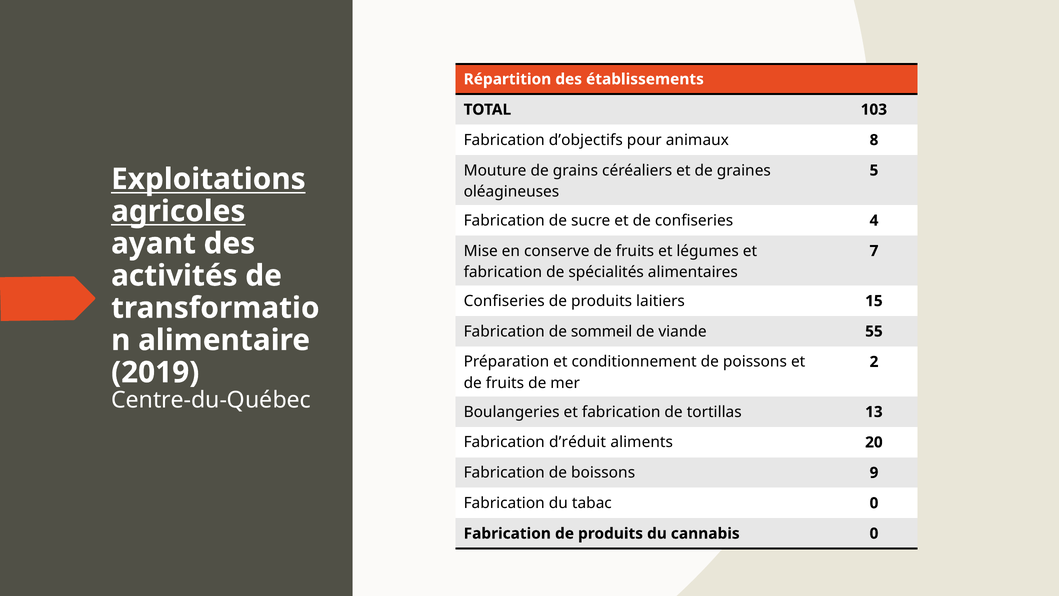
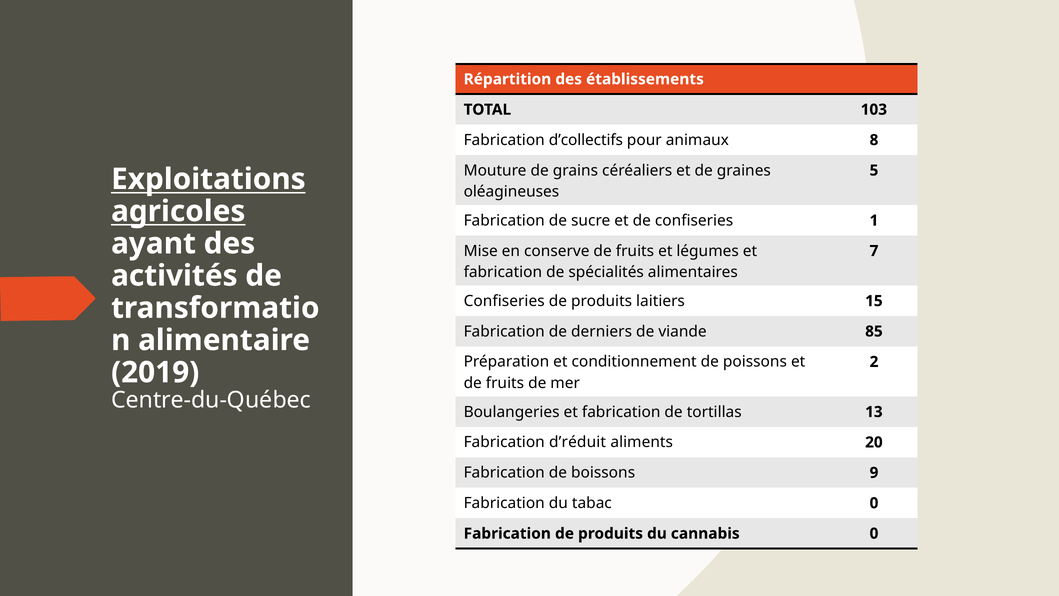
d’objectifs: d’objectifs -> d’collectifs (586, 140)
4: 4 -> 1 (874, 220)
sommeil: sommeil -> derniers (602, 331)
55: 55 -> 85 (874, 331)
